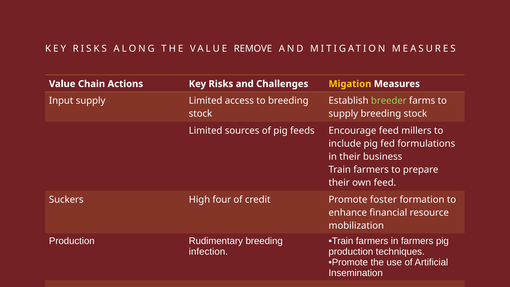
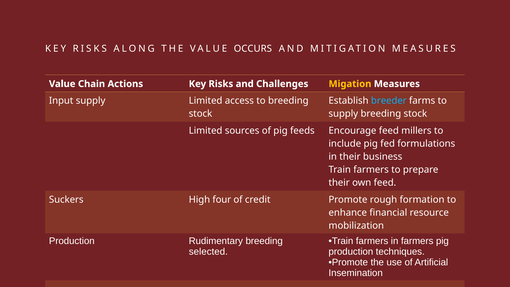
REMOVE: REMOVE -> OCCURS (253, 49)
breeder colour: light green -> light blue (389, 101)
foster: foster -> rough (384, 199)
infection: infection -> selected (208, 252)
